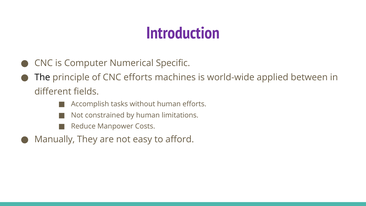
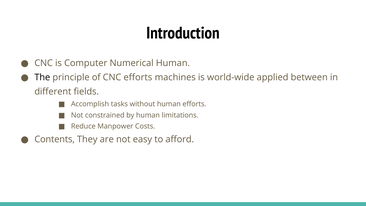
Introduction colour: purple -> black (183, 33)
Numerical Specific: Specific -> Human (173, 63)
Manually: Manually -> Contents (55, 139)
